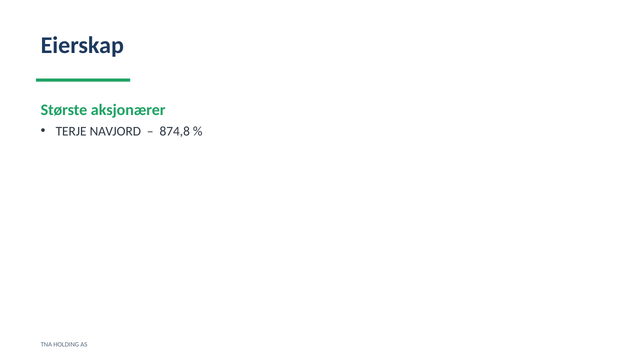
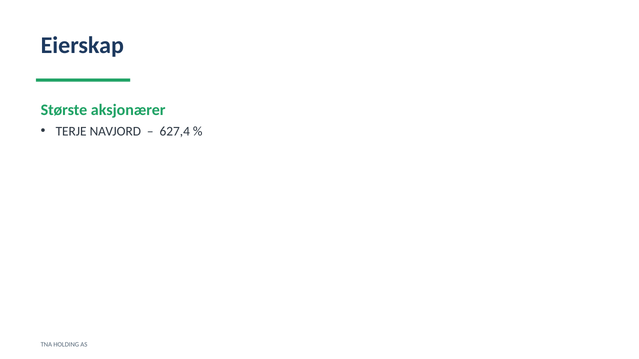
874,8: 874,8 -> 627,4 (175, 131)
